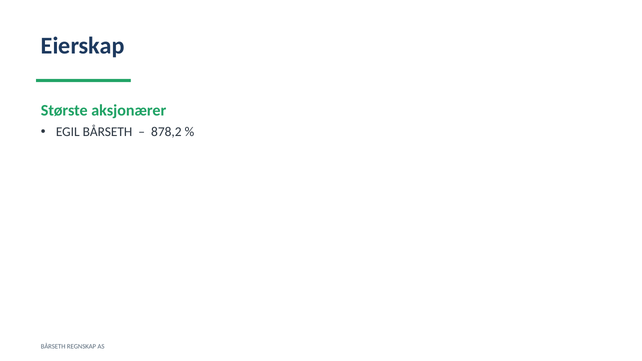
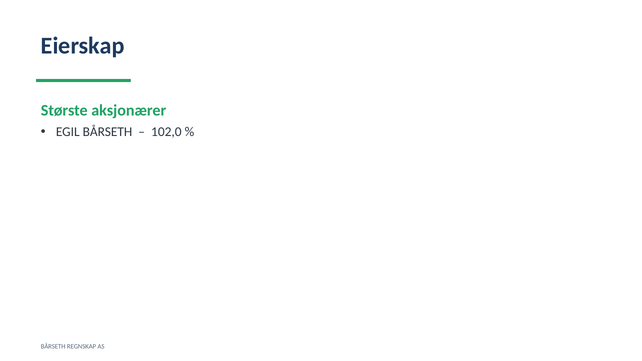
878,2: 878,2 -> 102,0 (166, 132)
